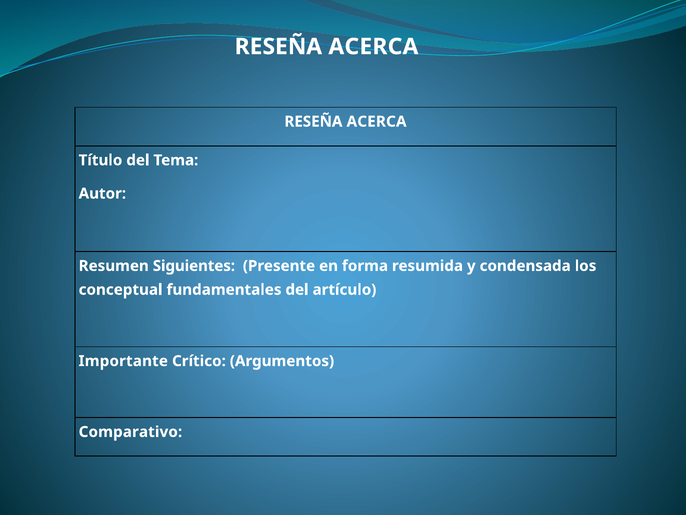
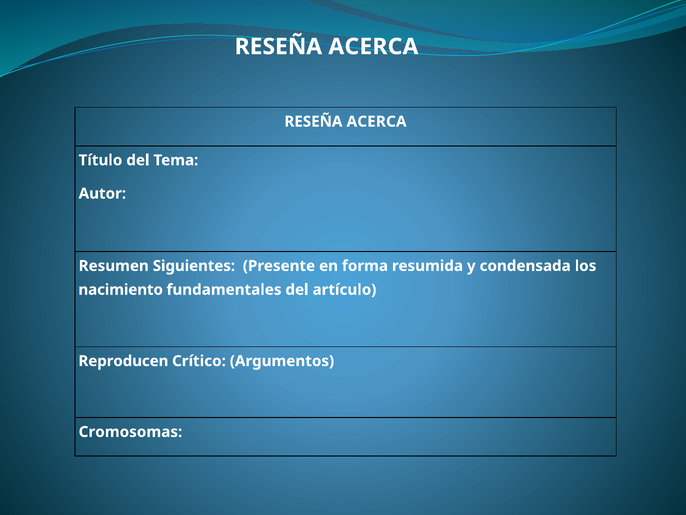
conceptual: conceptual -> nacimiento (121, 289)
Importante: Importante -> Reproducen (123, 361)
Comparativo: Comparativo -> Cromosomas (130, 432)
